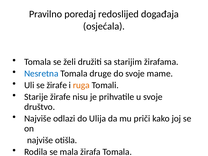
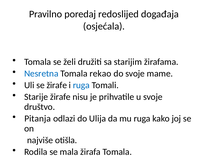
druge: druge -> rekao (101, 74)
ruga colour: orange -> blue (81, 85)
Najviše: Najviše -> Pitanja (38, 119)
mu priči: priči -> ruga (142, 119)
